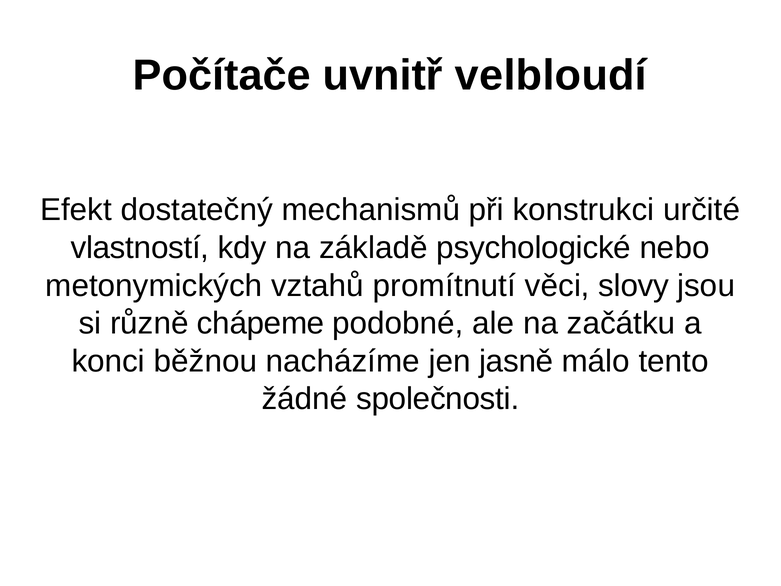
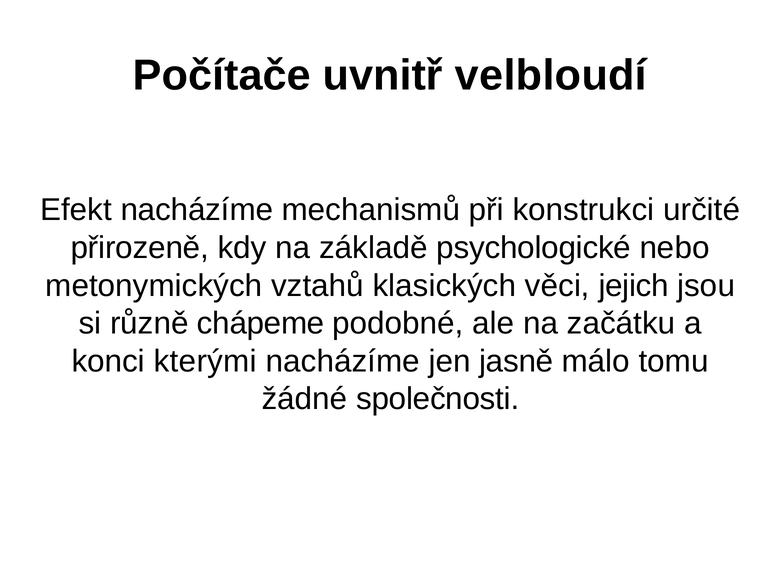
Efekt dostatečný: dostatečný -> nacházíme (197, 210)
vlastností: vlastností -> přirozeně (140, 248)
promítnutí: promítnutí -> klasických (444, 285)
slovy: slovy -> jejich (634, 285)
běžnou: běžnou -> kterými (205, 361)
tento: tento -> tomu (674, 361)
